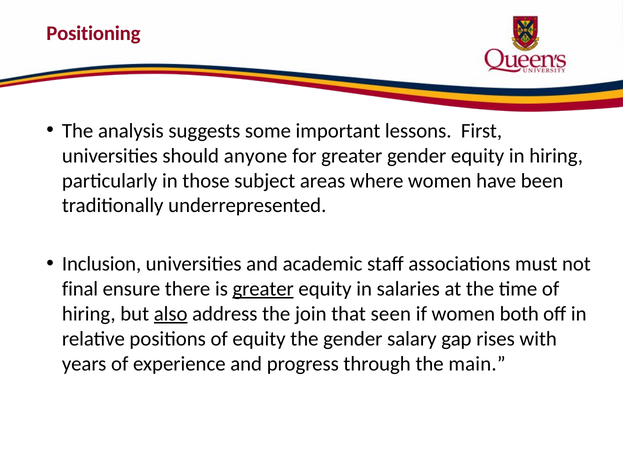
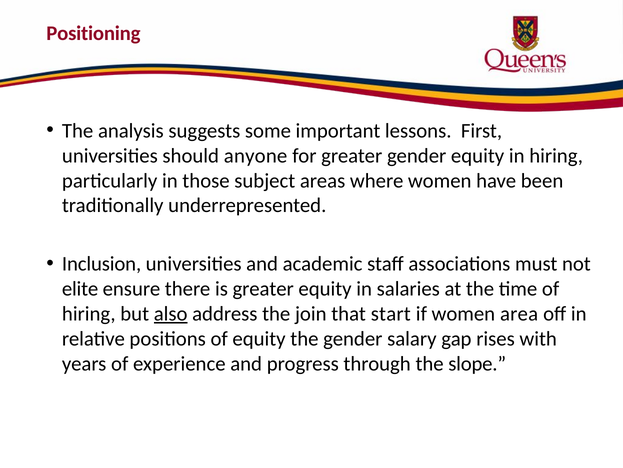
final: final -> elite (80, 288)
greater underline: present -> none (263, 288)
seen: seen -> start (391, 313)
both: both -> area (519, 313)
main: main -> slope (477, 363)
